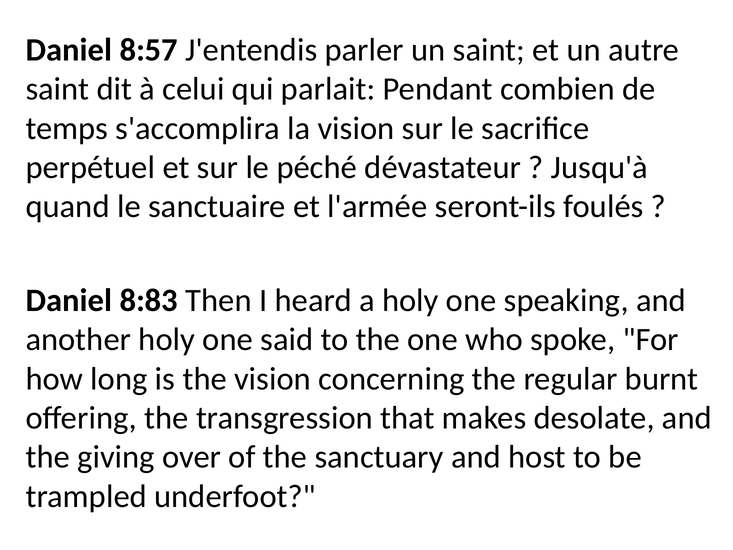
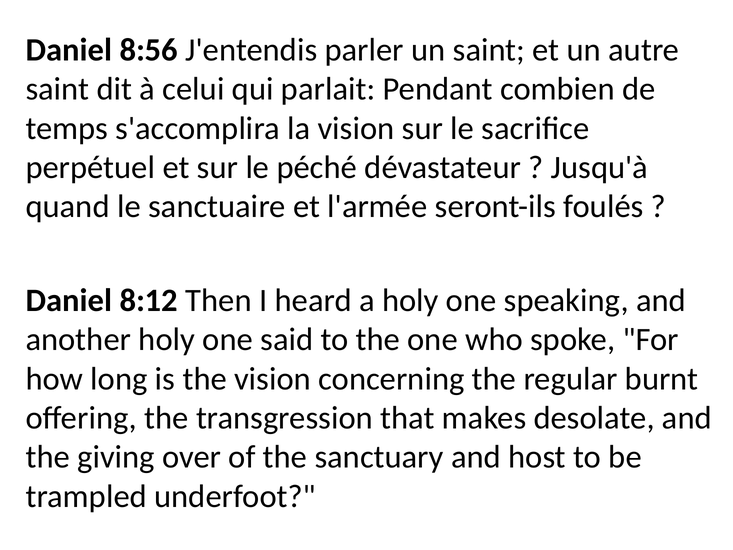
8:57: 8:57 -> 8:56 (149, 50)
8:83: 8:83 -> 8:12 (149, 300)
